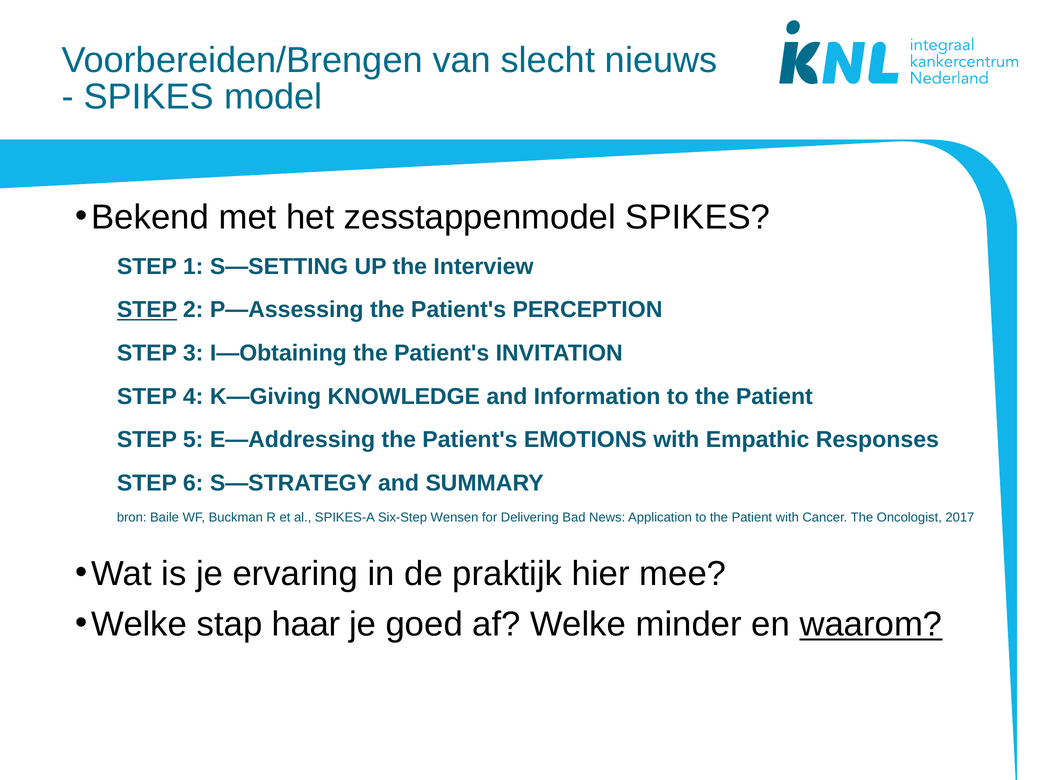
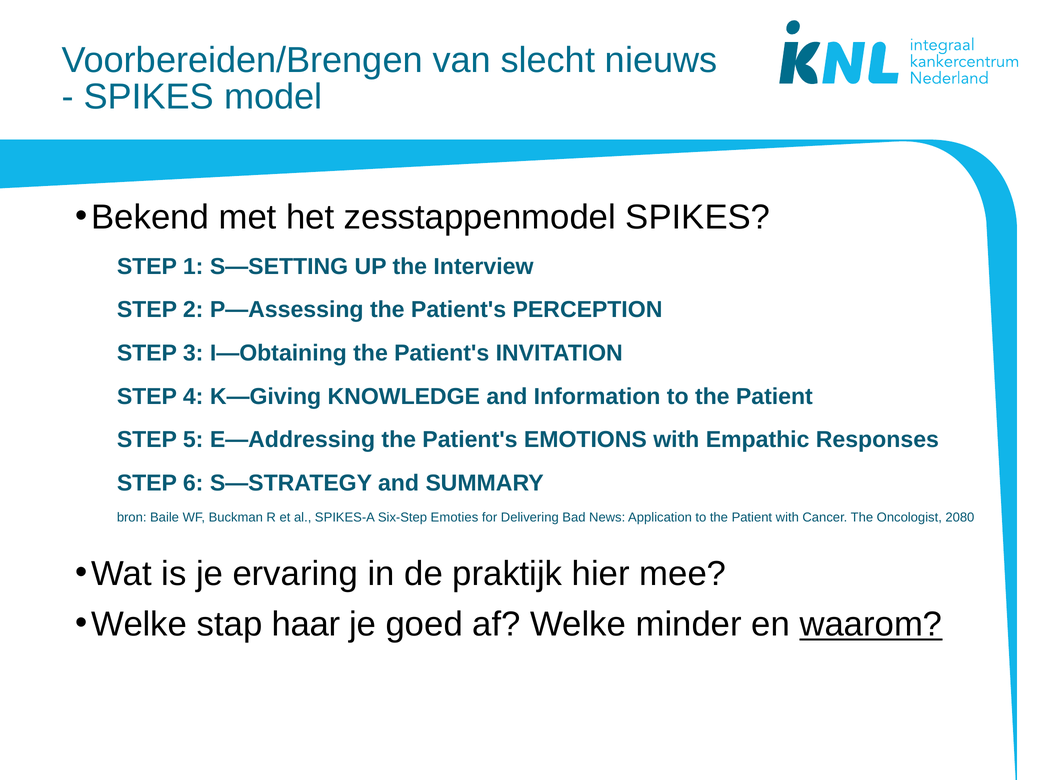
STEP underline: present -> none (147, 310)
Wensen: Wensen -> Emoties (454, 518)
2017: 2017 -> 2080 (960, 518)
